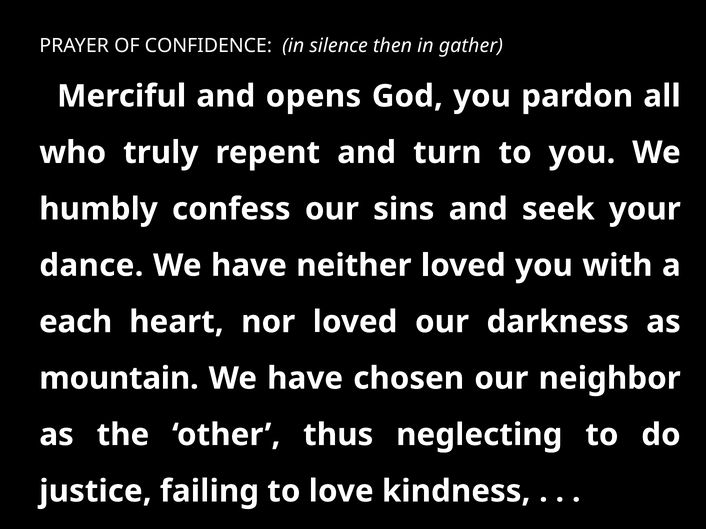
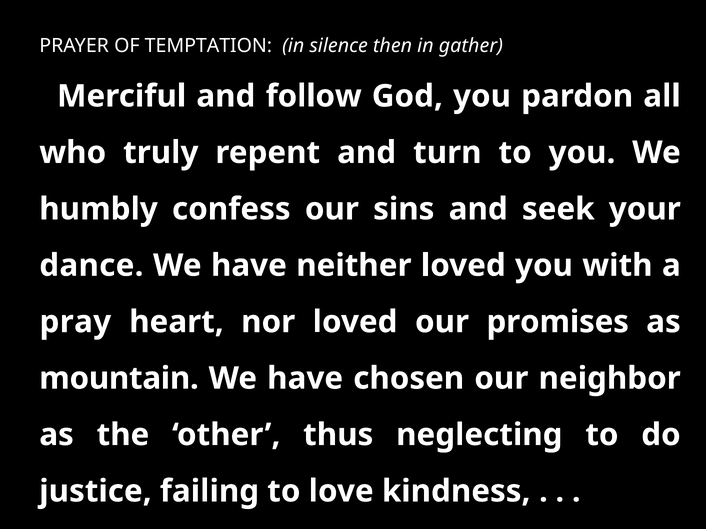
CONFIDENCE: CONFIDENCE -> TEMPTATION (208, 46)
opens: opens -> follow (314, 96)
each: each -> pray (75, 322)
darkness: darkness -> promises (558, 322)
